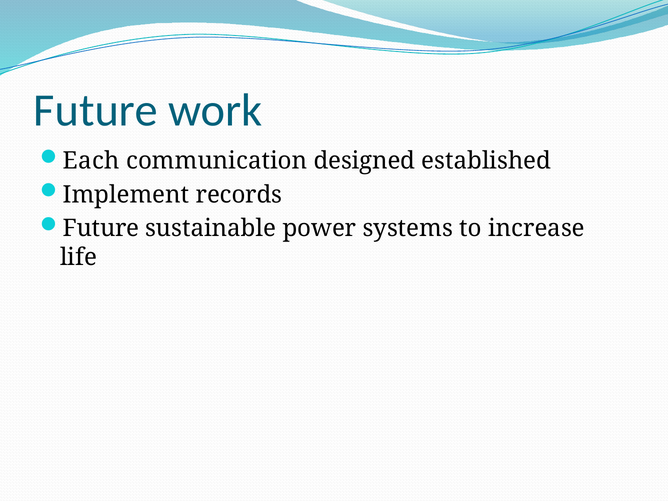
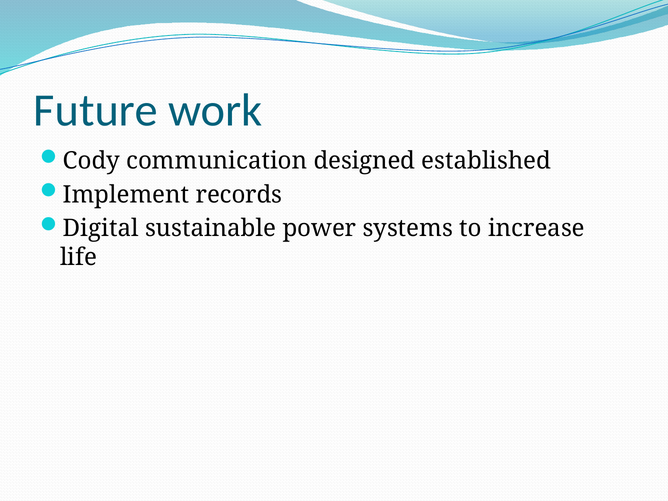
Each: Each -> Cody (91, 161)
Future: Future -> Digital (101, 228)
